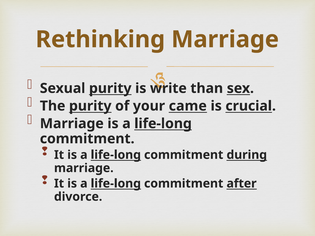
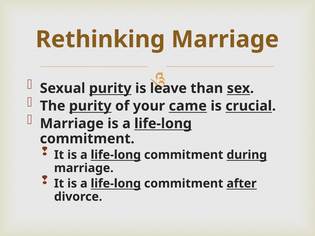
write: write -> leave (168, 88)
